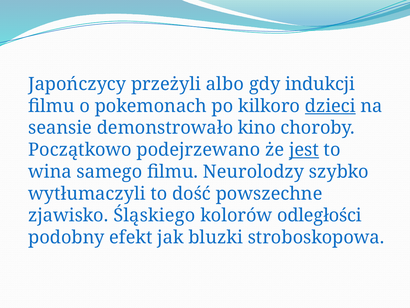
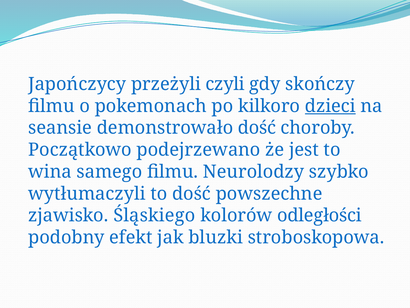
albo: albo -> czyli (225, 84)
indukcji: indukcji -> skończy (320, 84)
demonstrowało kino: kino -> dość (257, 128)
jest underline: present -> none (304, 150)
